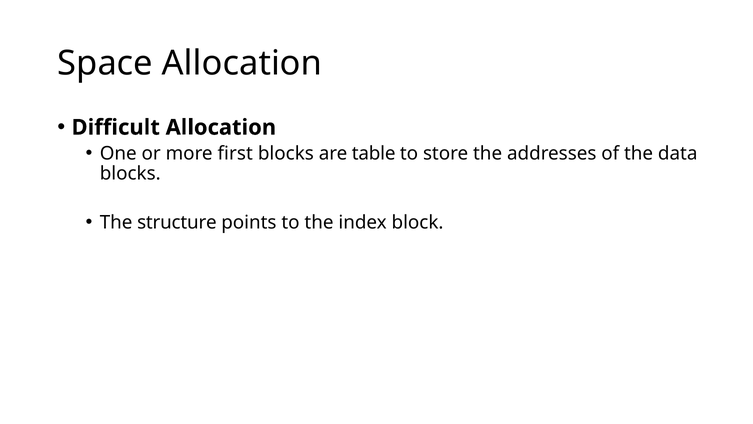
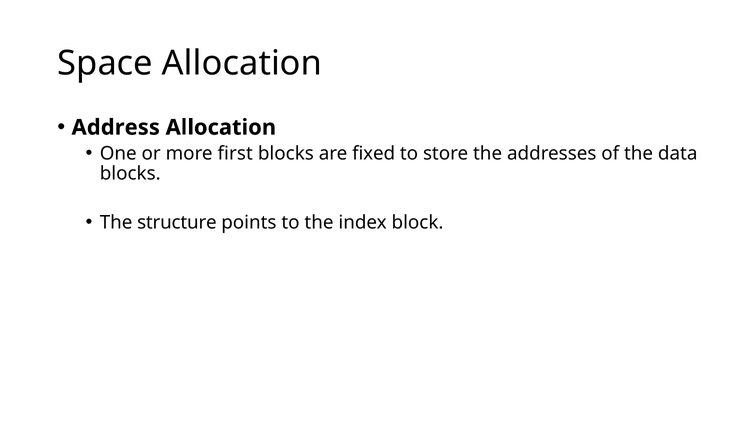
Difficult: Difficult -> Address (116, 127)
table: table -> fixed (374, 153)
